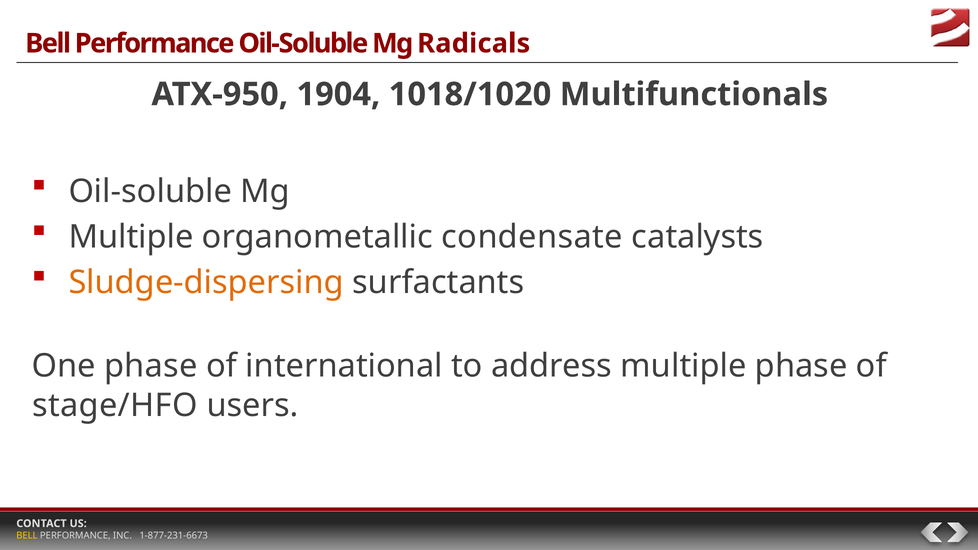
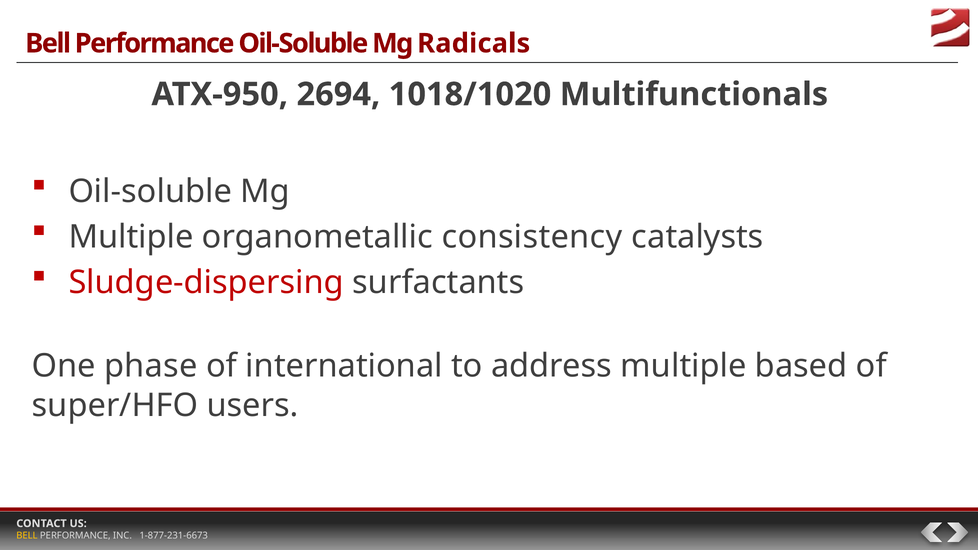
1904: 1904 -> 2694 (338, 94)
condensate: condensate -> consistency (532, 237)
Sludge-dispersing colour: orange -> red (206, 283)
multiple phase: phase -> based (801, 366)
stage/HFO: stage/HFO -> super/HFO (115, 405)
